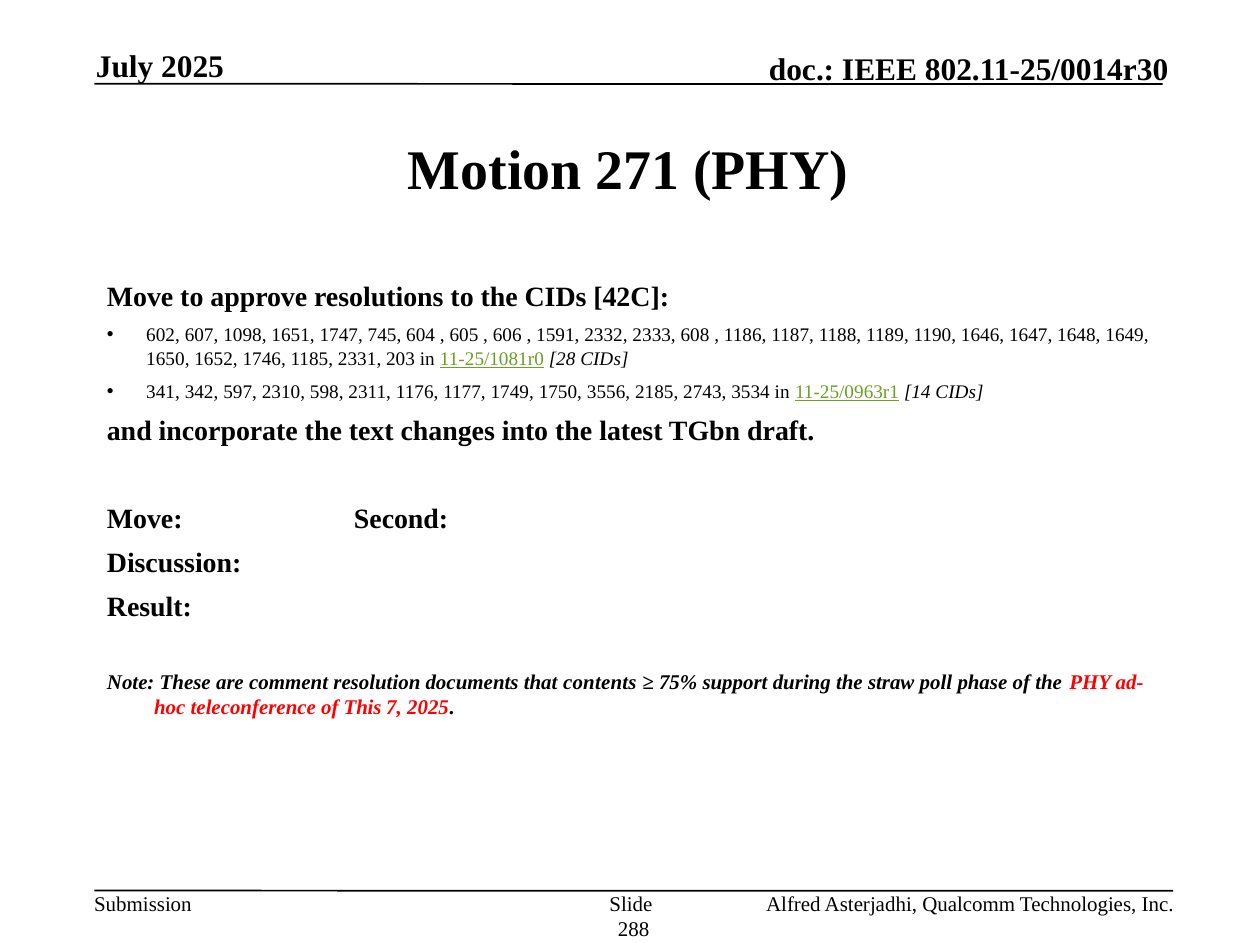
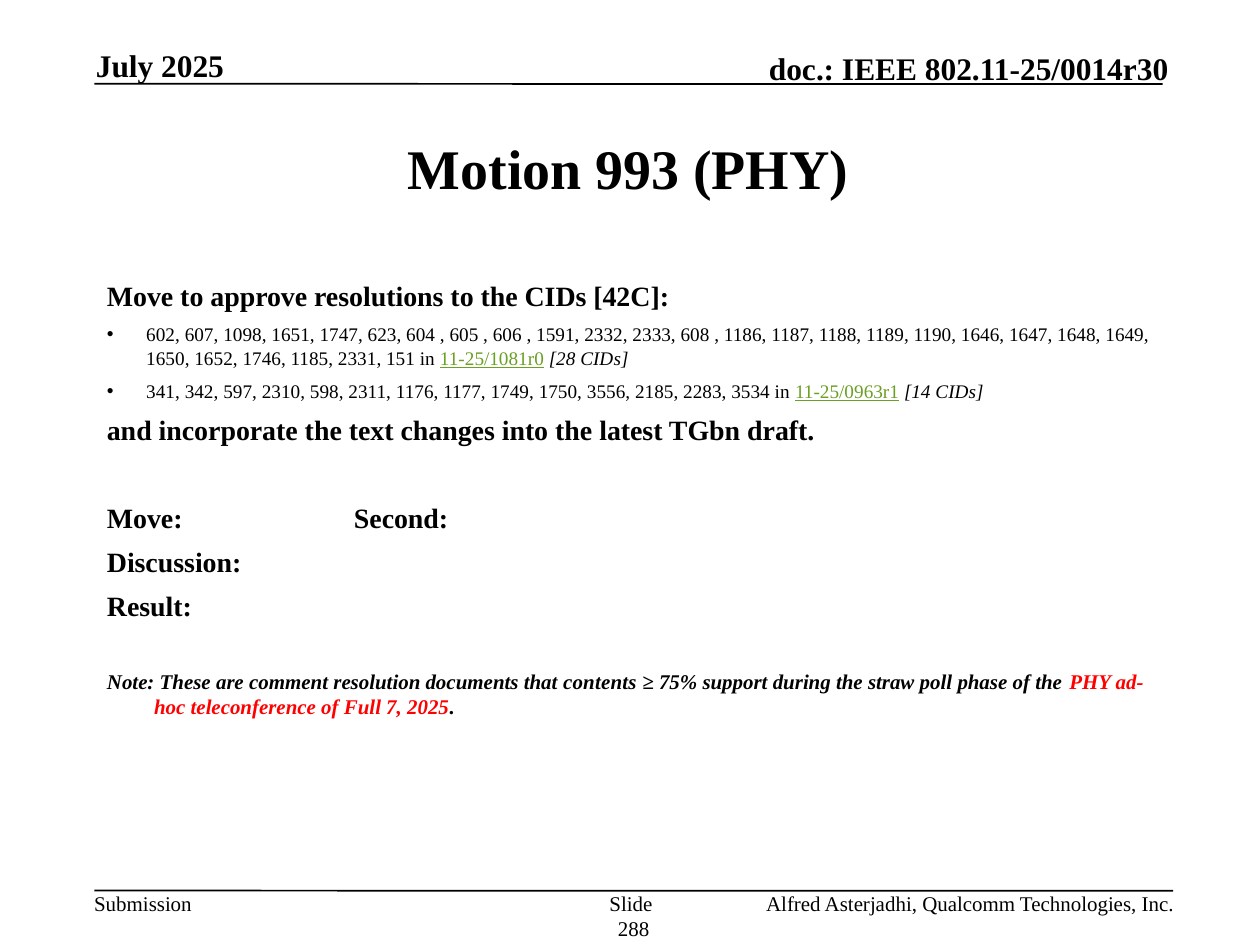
271: 271 -> 993 (637, 171)
745: 745 -> 623 (385, 336)
203: 203 -> 151 (401, 359)
2743: 2743 -> 2283 (705, 392)
This: This -> Full (363, 708)
